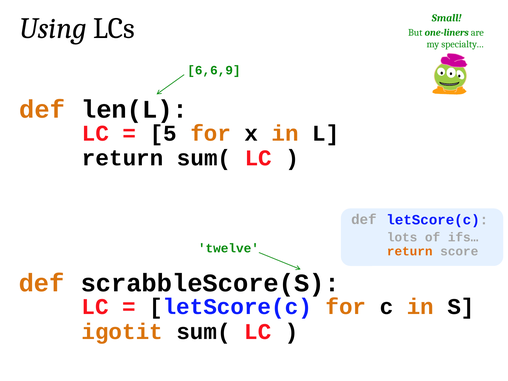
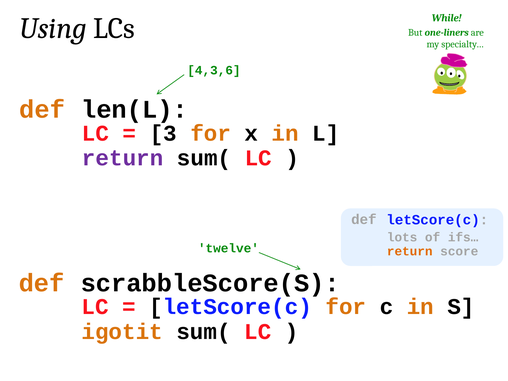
Small: Small -> While (447, 18)
6,6,9: 6,6,9 -> 4,3,6 (214, 70)
5: 5 -> 3 (163, 133)
return colour: black -> purple (123, 158)
